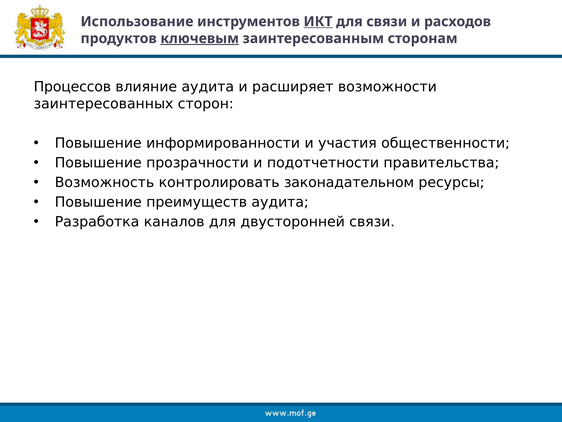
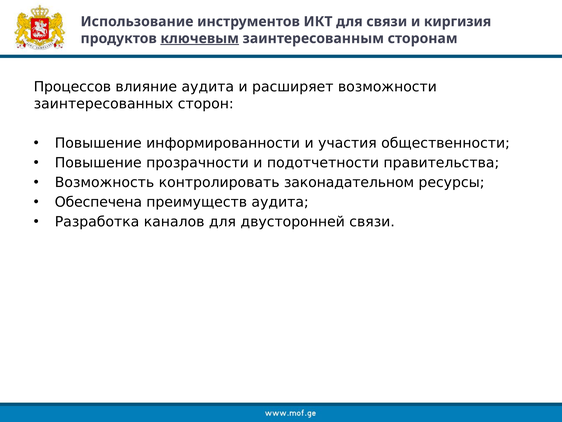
ИКТ underline: present -> none (318, 22)
расходов: расходов -> киргизия (458, 22)
Повышение: Повышение -> Обеспечена (98, 202)
